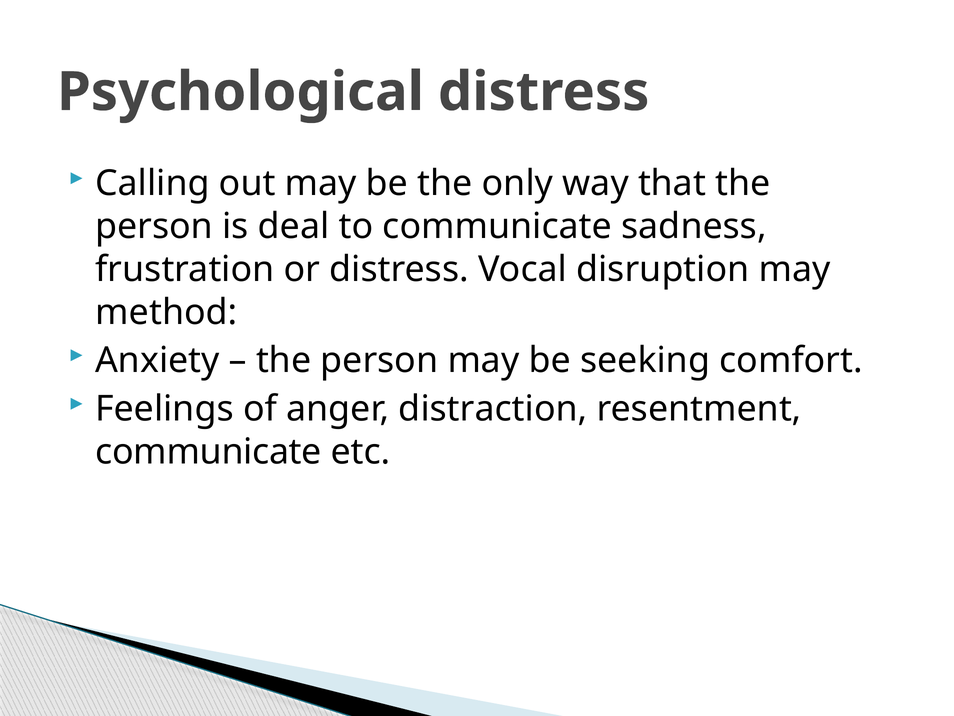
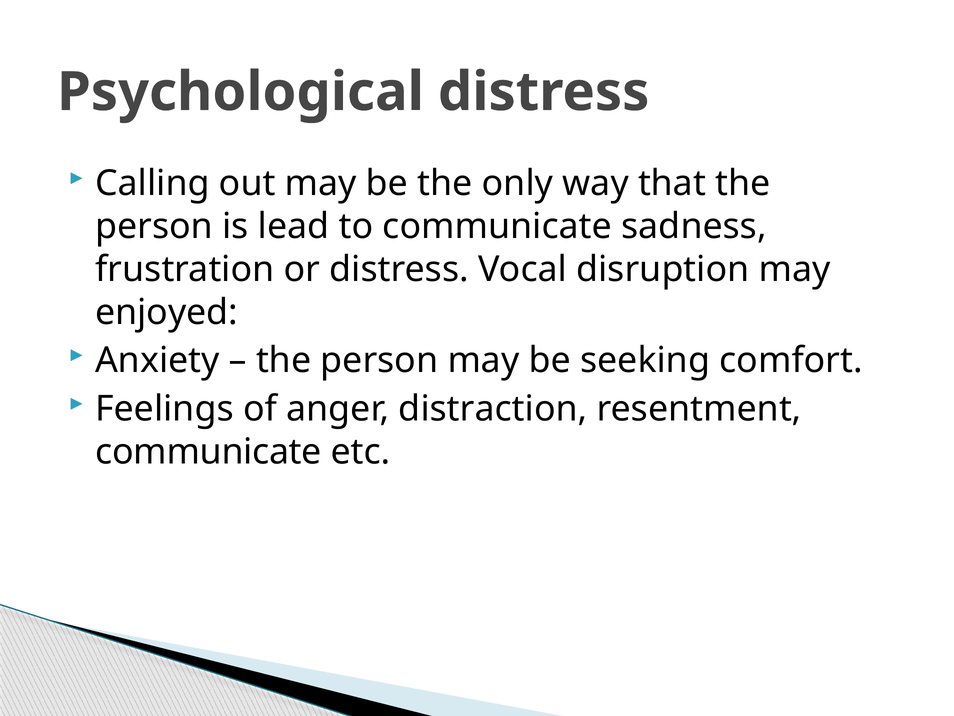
deal: deal -> lead (294, 226)
method: method -> enjoyed (166, 312)
